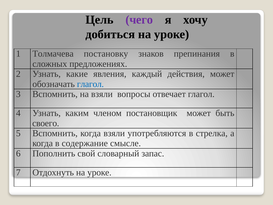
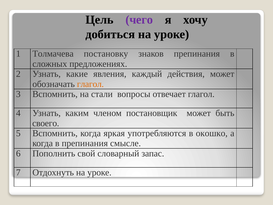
глагол colour: blue -> orange (90, 84)
на взяли: взяли -> стали (102, 94)
когда взяли: взяли -> яркая (114, 133)
стрелка: стрелка -> окошко (212, 133)
в содержание: содержание -> препинания (85, 143)
